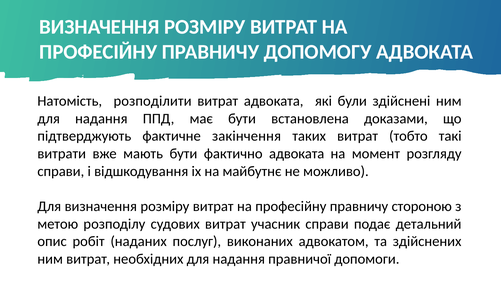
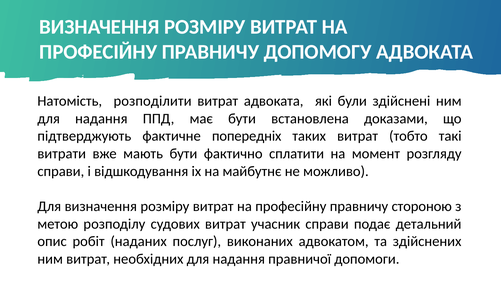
закінчення: закінчення -> попередніх (247, 136)
фактично адвоката: адвоката -> сплатити (297, 154)
